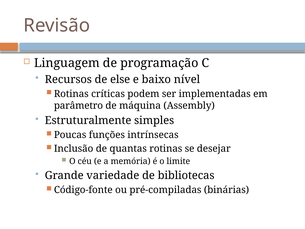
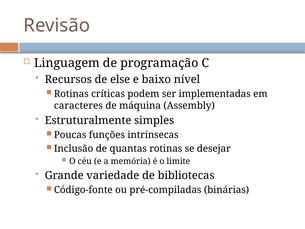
parâmetro: parâmetro -> caracteres (78, 105)
